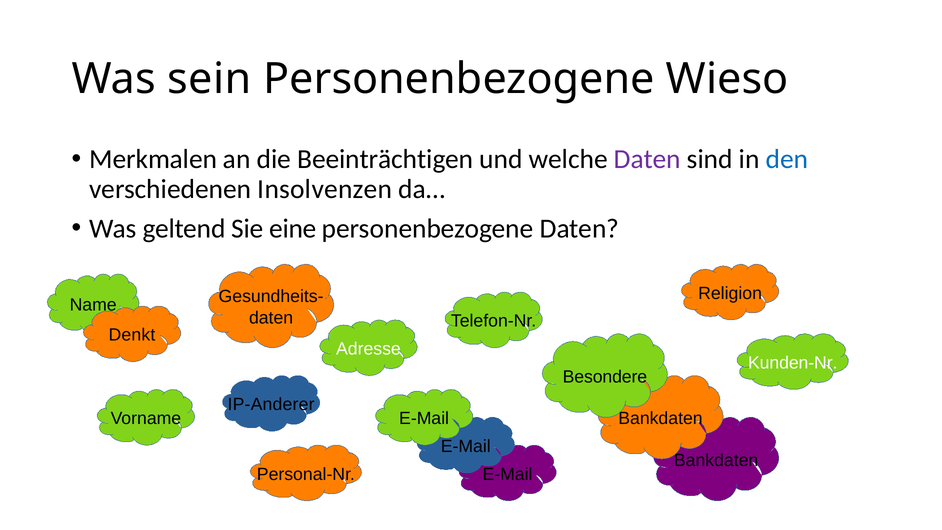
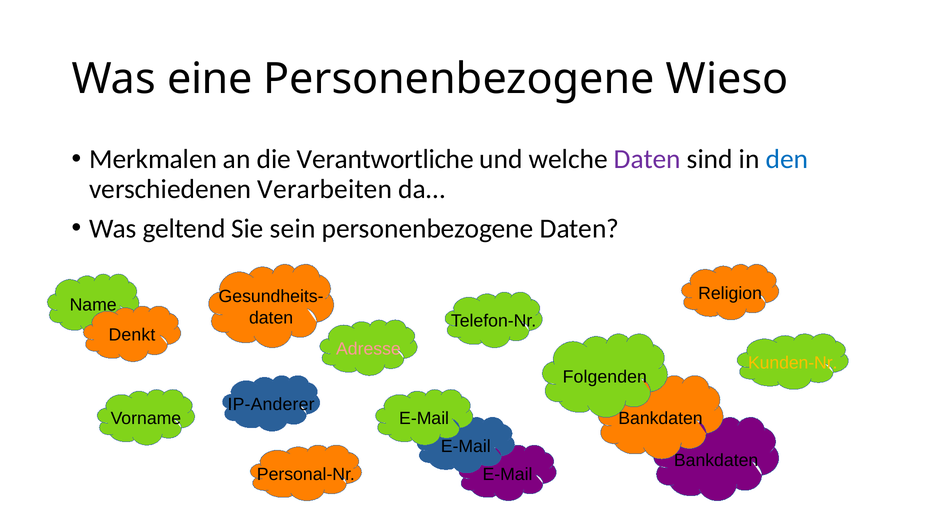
sein: sein -> eine (210, 79)
Beeinträchtigen: Beeinträchtigen -> Verantwortliche (385, 159)
Insolvenzen: Insolvenzen -> Verarbeiten (325, 189)
eine: eine -> sein (293, 228)
Adresse colour: white -> pink (368, 349)
Kunden-Nr colour: white -> yellow (793, 363)
Besondere: Besondere -> Folgenden (605, 377)
